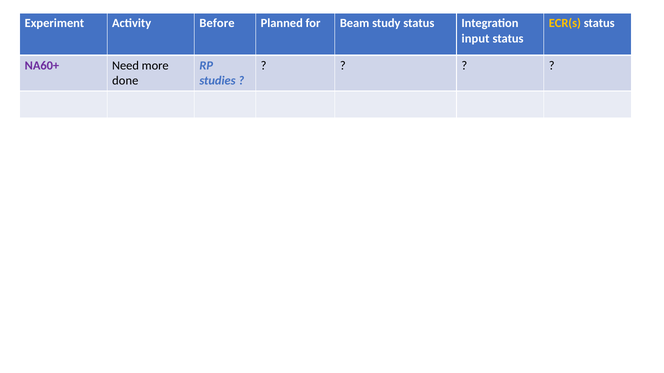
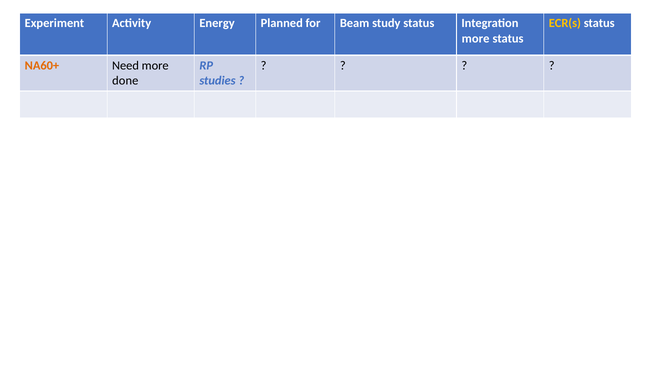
Before: Before -> Energy (217, 23)
input: input -> more (476, 39)
NA60+ colour: purple -> orange (42, 66)
